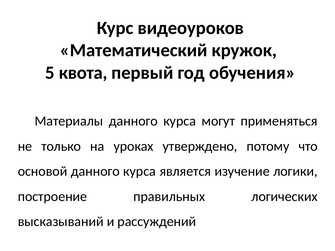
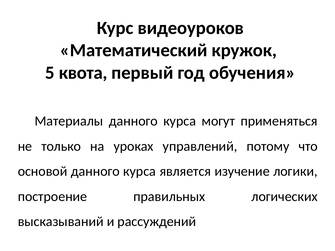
утверждено: утверждено -> управлений (200, 146)
